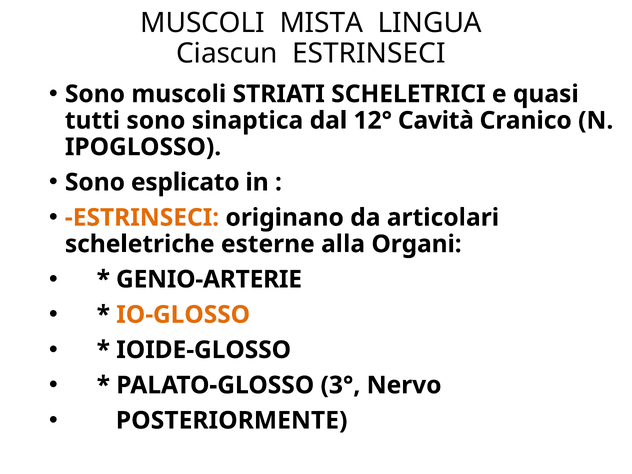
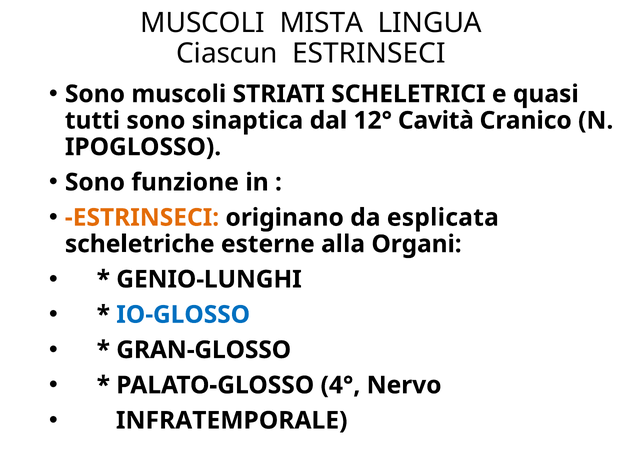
esplicato: esplicato -> funzione (185, 182)
articolari: articolari -> esplicata (443, 218)
GENIO-ARTERIE: GENIO-ARTERIE -> GENIO-LUNGHI (209, 279)
IO-GLOSSO colour: orange -> blue (183, 315)
IOIDE-GLOSSO: IOIDE-GLOSSO -> GRAN-GLOSSO (204, 350)
3°: 3° -> 4° (340, 385)
POSTERIORMENTE: POSTERIORMENTE -> INFRATEMPORALE (232, 421)
